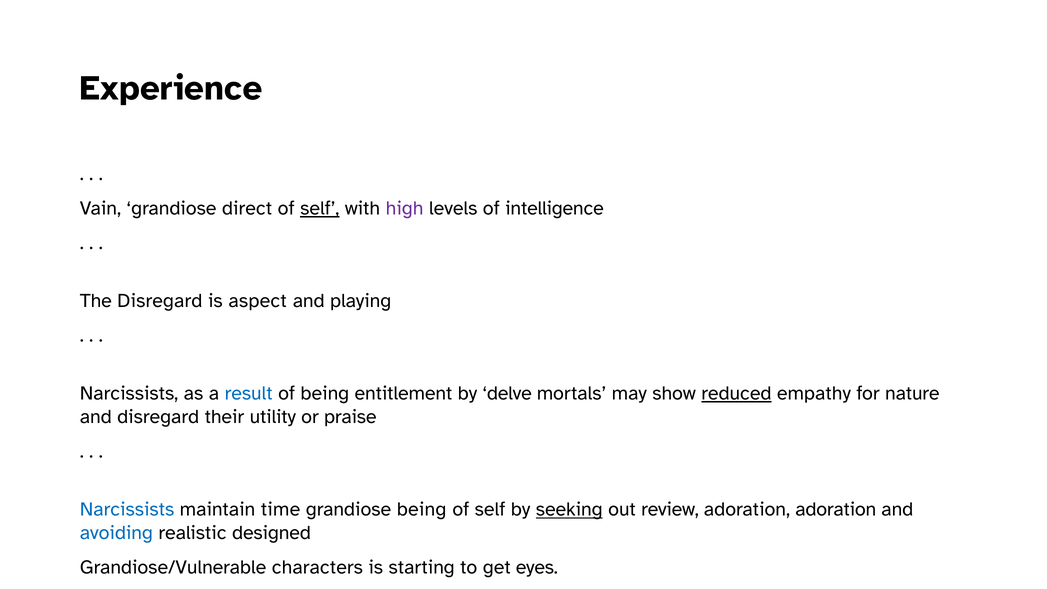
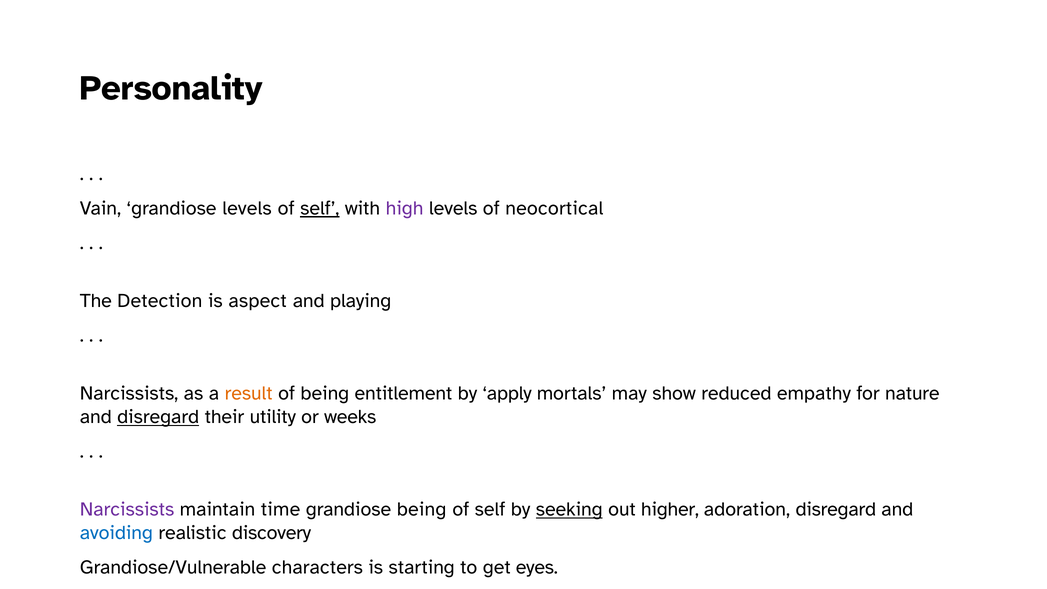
Experience: Experience -> Personality (171, 88)
grandiose direct: direct -> levels (247, 208)
intelligence: intelligence -> neocortical (554, 208)
The Disregard: Disregard -> Detection (160, 301)
result colour: blue -> orange (249, 393)
delve: delve -> apply (507, 393)
reduced underline: present -> none (736, 393)
disregard underline: none -> present (158, 417)
praise: praise -> weeks (350, 417)
Narcissists colour: blue -> purple (127, 509)
review: review -> higher (670, 509)
adoration adoration: adoration -> disregard (836, 509)
designed: designed -> discovery (272, 533)
